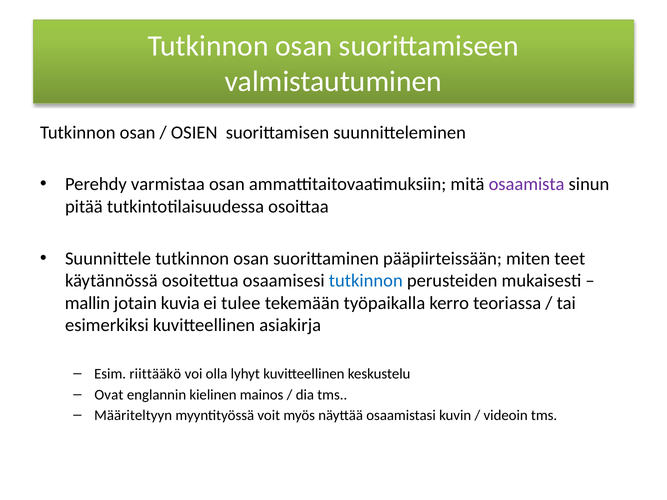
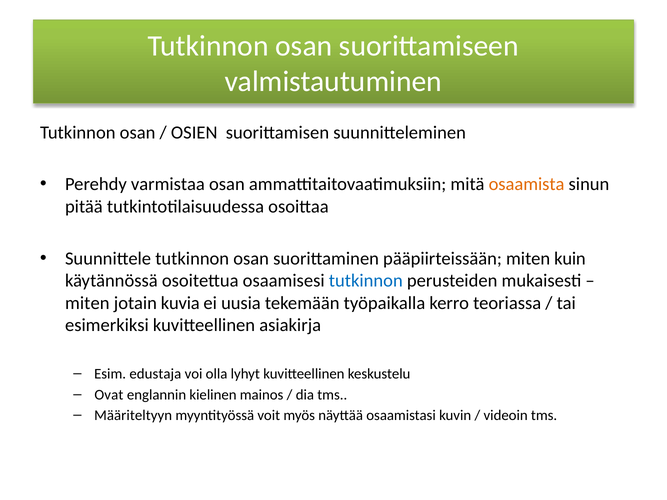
osaamista colour: purple -> orange (527, 184)
teet: teet -> kuin (570, 259)
mallin: mallin -> miten (87, 303)
tulee: tulee -> uusia (241, 303)
riittääkö: riittääkö -> edustaja (155, 374)
